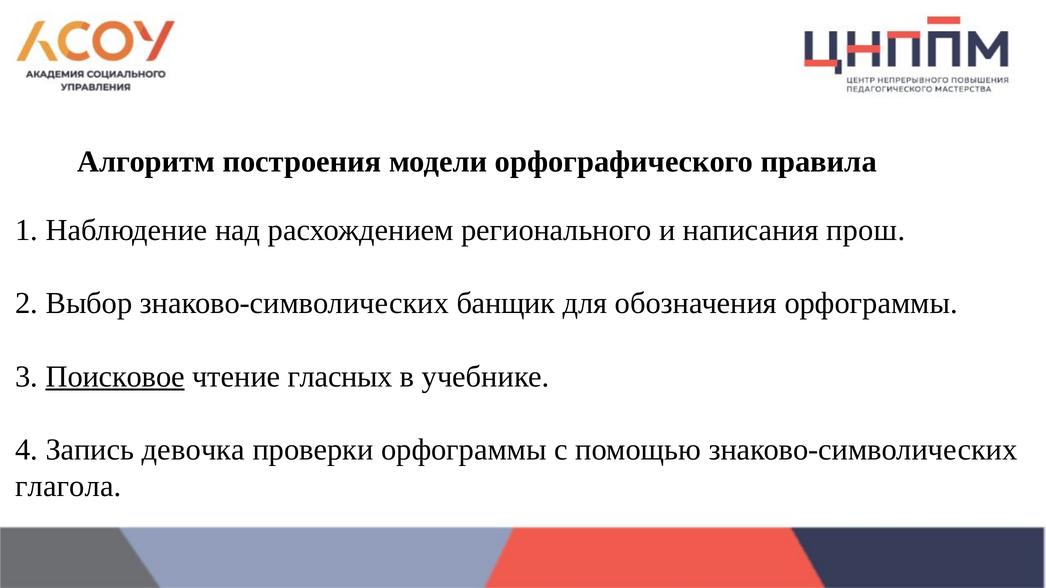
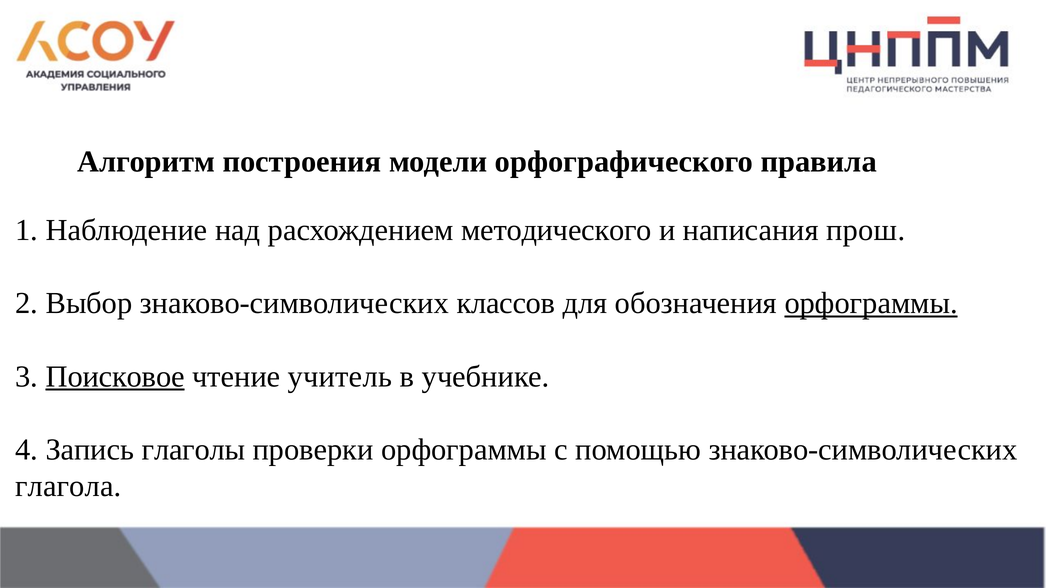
регионального: регионального -> методического (556, 230)
банщик: банщик -> классов (506, 303)
орфограммы underline: none -> present (871, 303)
гласных: гласных -> учитель (340, 377)
девочка: девочка -> глаголы (193, 450)
